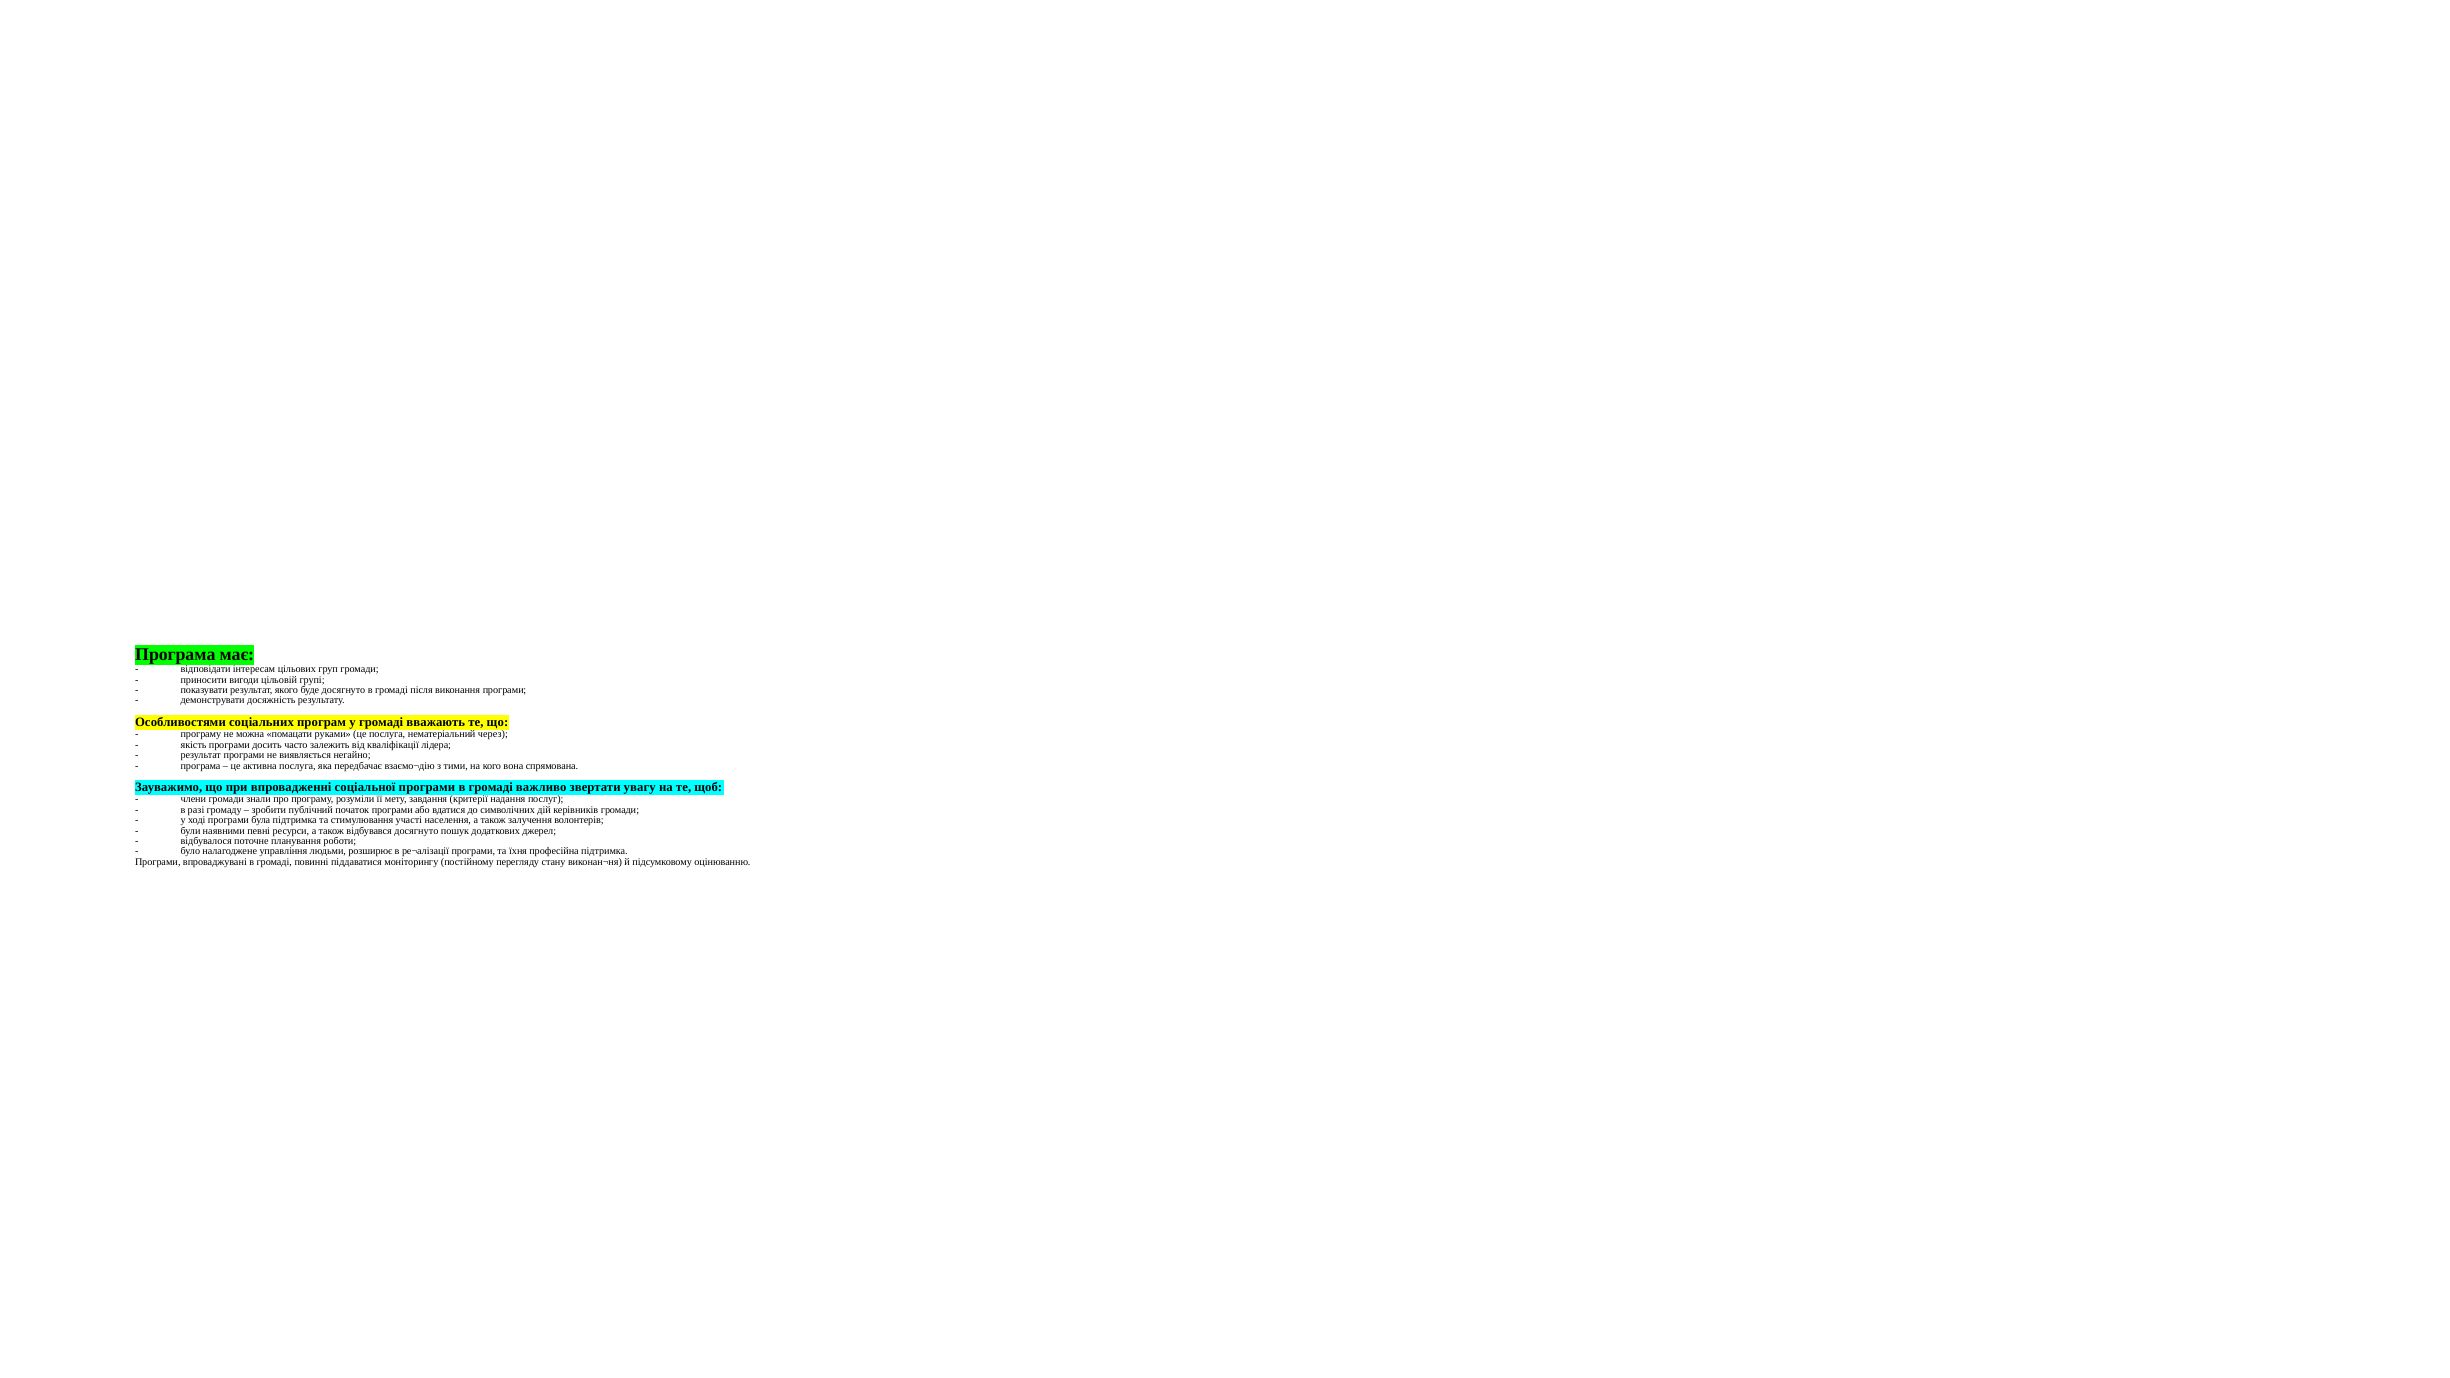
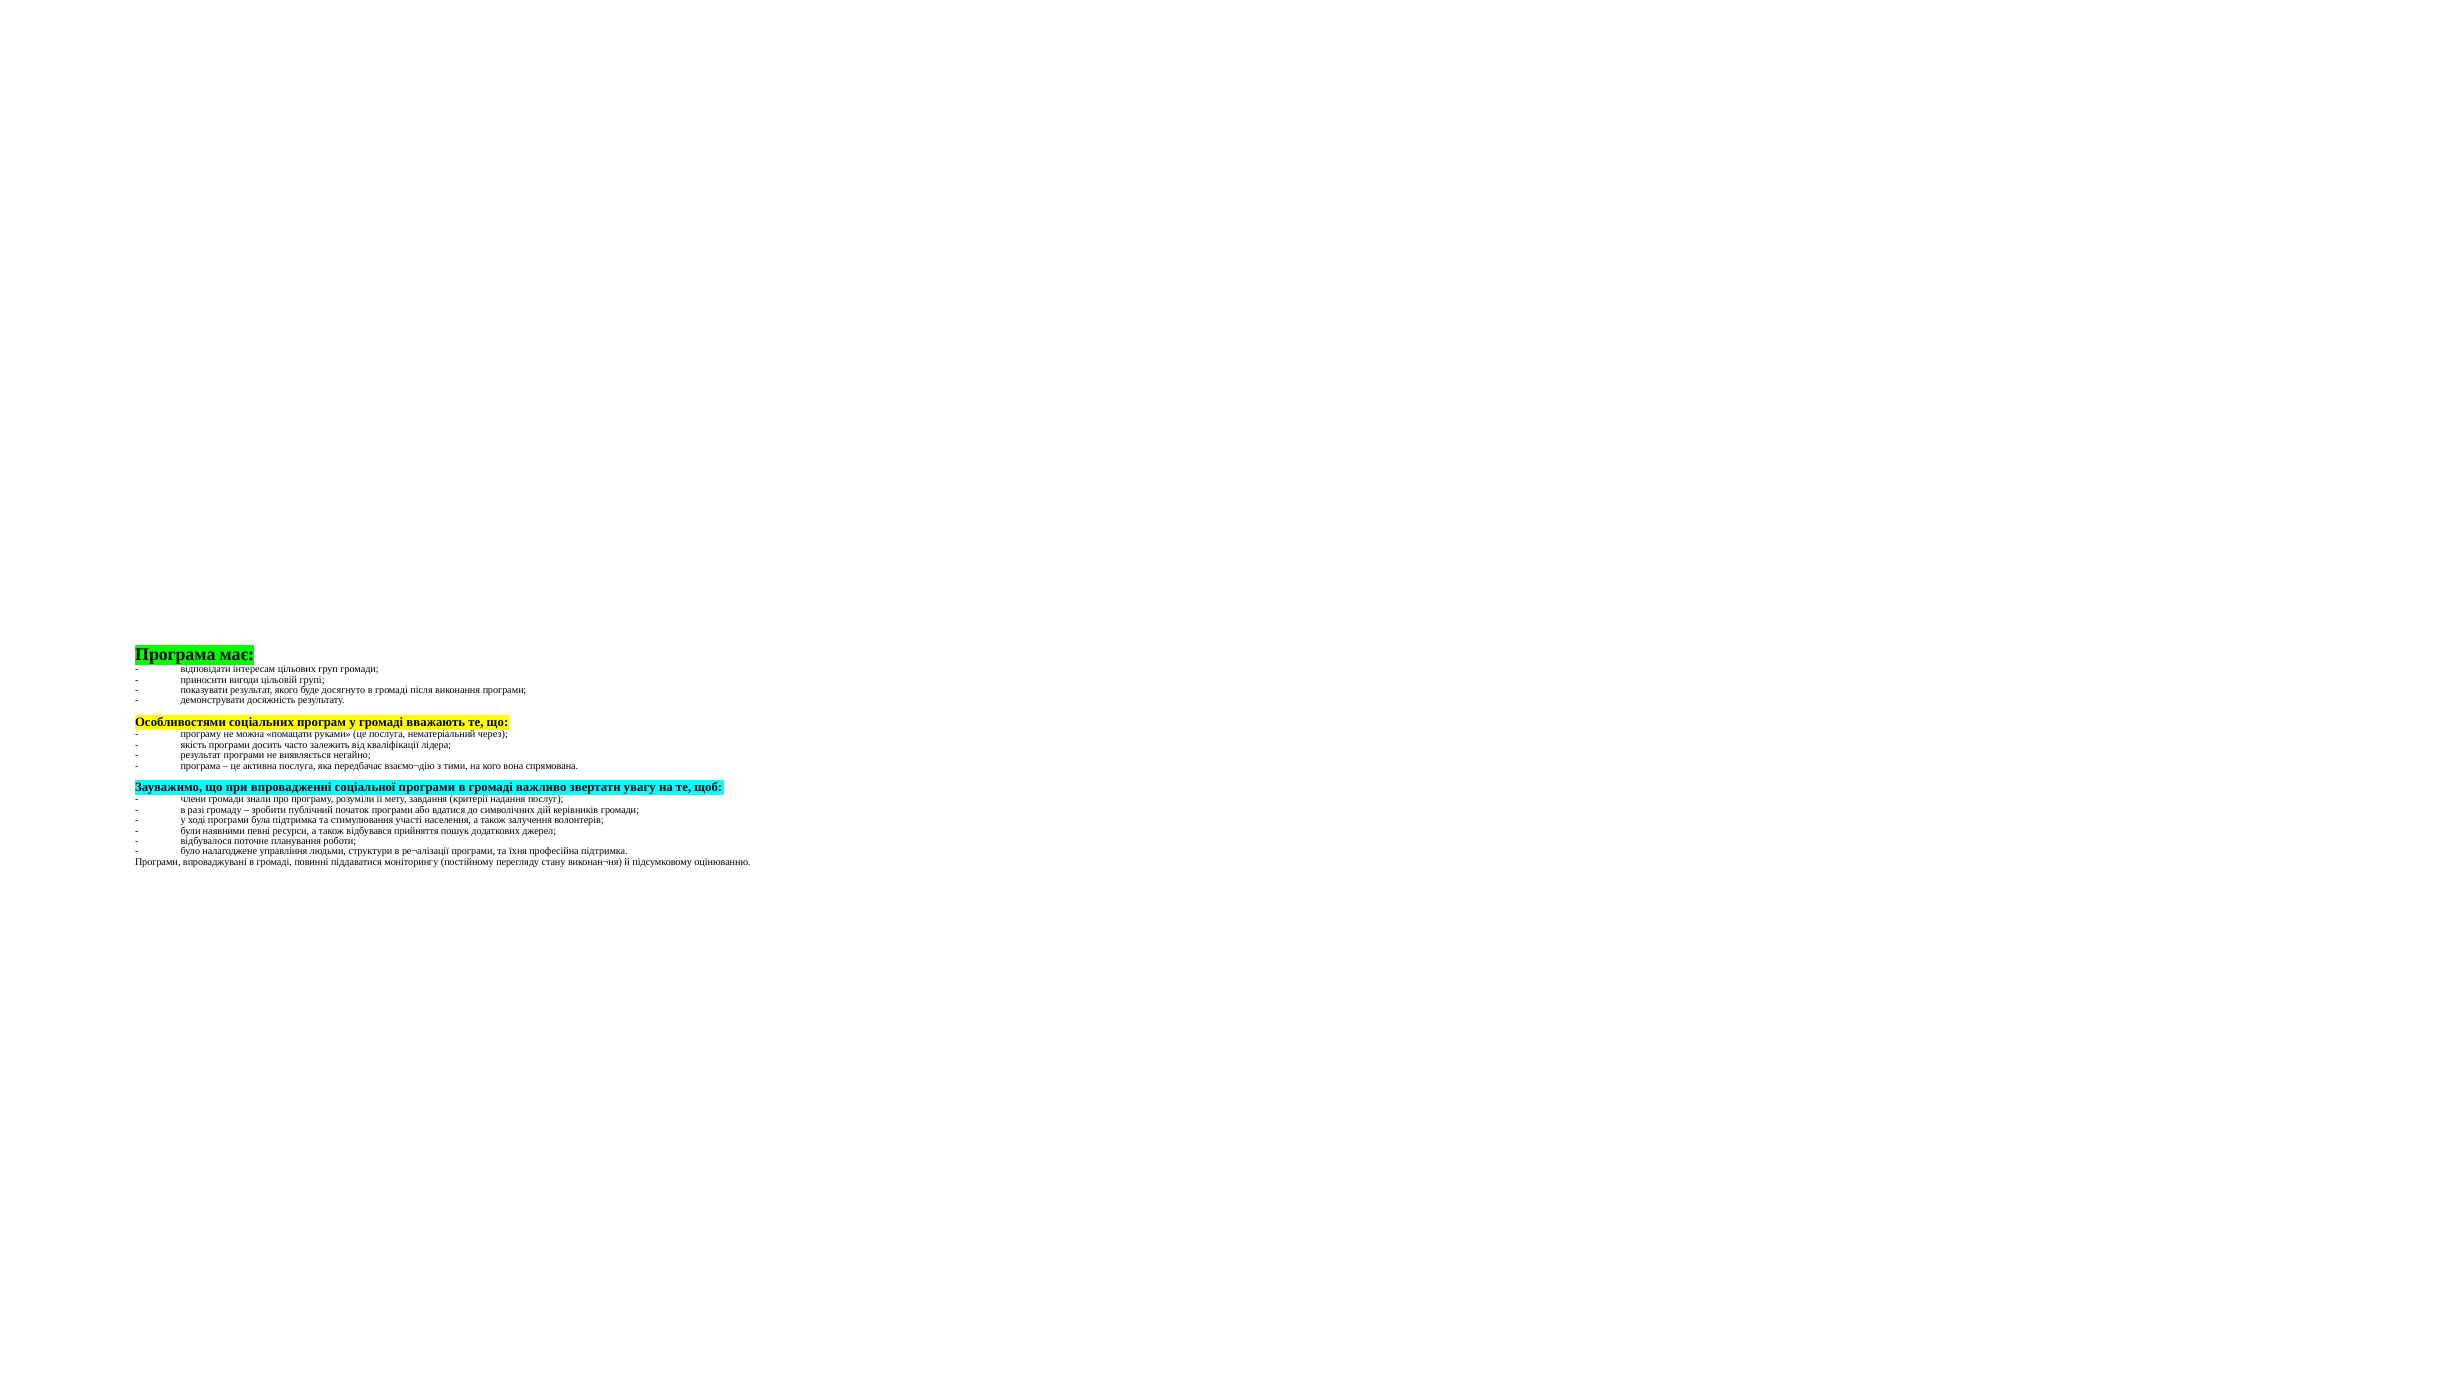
відбувався досягнуто: досягнуто -> прийняття (416, 831)
розширює: розширює -> структури (370, 852)
